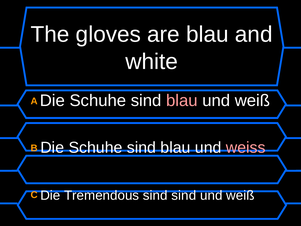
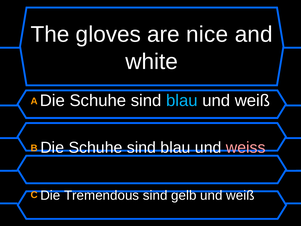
are blau: blau -> nice (207, 34)
blau colour: pink -> light blue (182, 100)
sind sind: sind -> gelb (184, 195)
